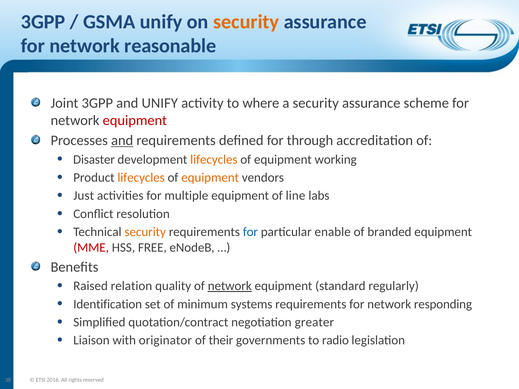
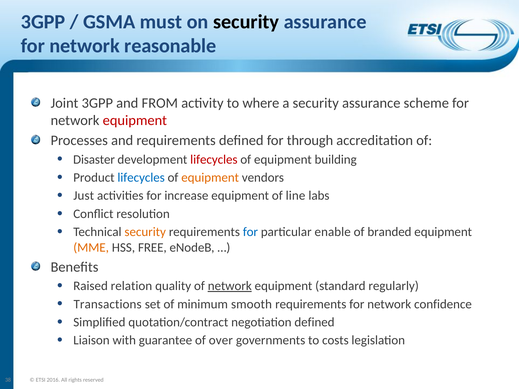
GSMA unify: unify -> must (161, 22)
security colour: orange -> black (246, 22)
and UNIFY: UNIFY -> FROM (160, 103)
and underline: present -> none (122, 141)
lifecycles colour: orange -> red (214, 160)
working: working -> building (336, 160)
lifecycles colour: orange -> blue (141, 178)
multiple: multiple -> increase (186, 196)
MME colour: red -> orange (91, 248)
Identification: Identification -> Transactions (108, 304)
systems: systems -> smooth (251, 304)
responding: responding -> confidence (443, 304)
negotiation greater: greater -> defined (314, 322)
originator: originator -> guarantee (165, 341)
their: their -> over (221, 341)
radio: radio -> costs (335, 341)
